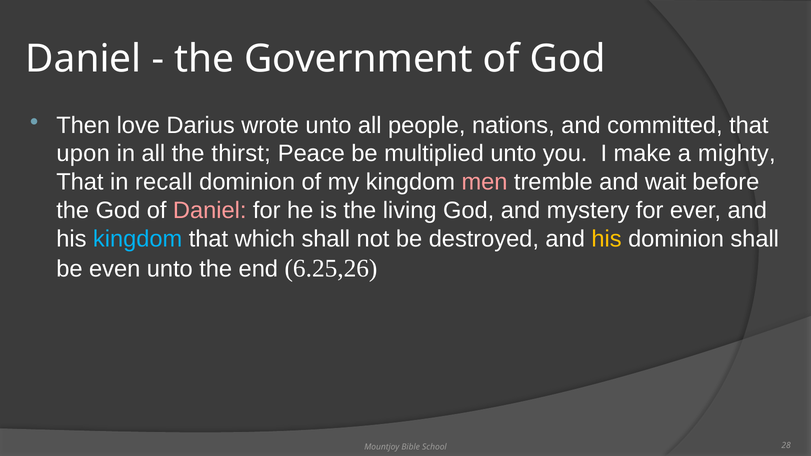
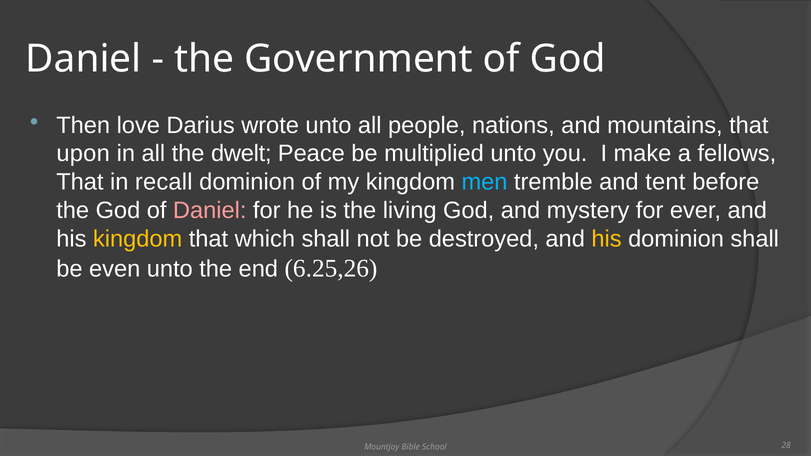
committed: committed -> mountains (665, 125)
thirst: thirst -> dwelt (241, 154)
mighty: mighty -> fellows (737, 154)
men colour: pink -> light blue (485, 182)
wait: wait -> tent (665, 182)
kingdom colour: light blue -> yellow (138, 239)
